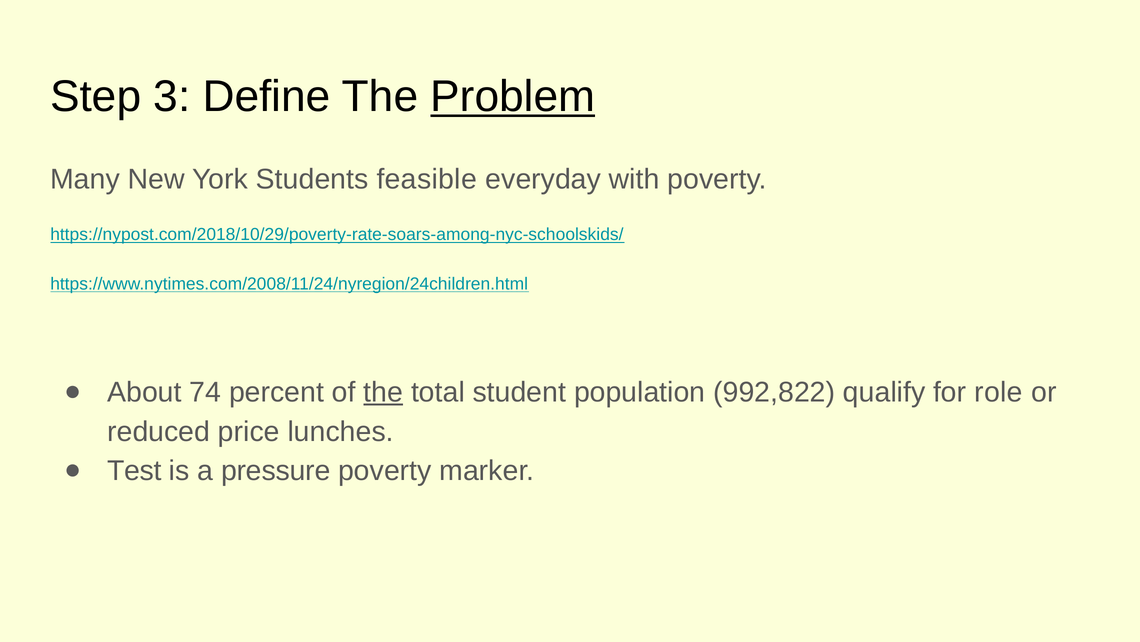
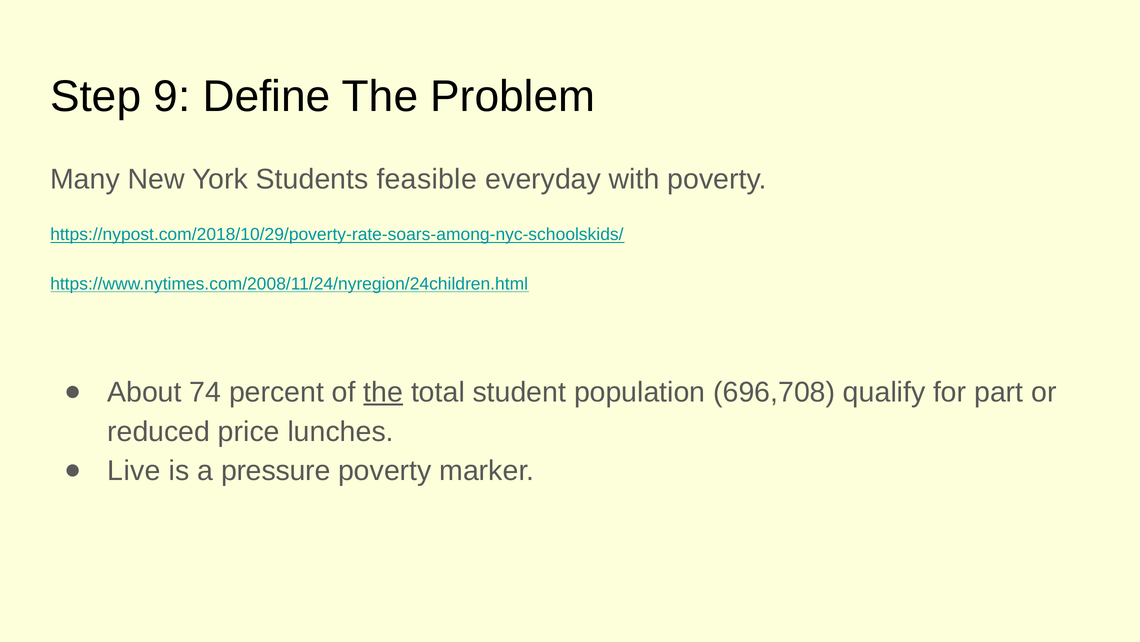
3: 3 -> 9 (172, 97)
Problem underline: present -> none (513, 97)
992,822: 992,822 -> 696,708 (774, 392)
role: role -> part (999, 392)
Test: Test -> Live (134, 471)
